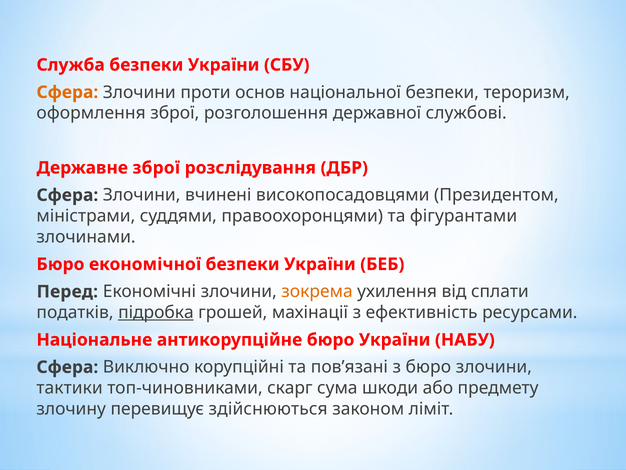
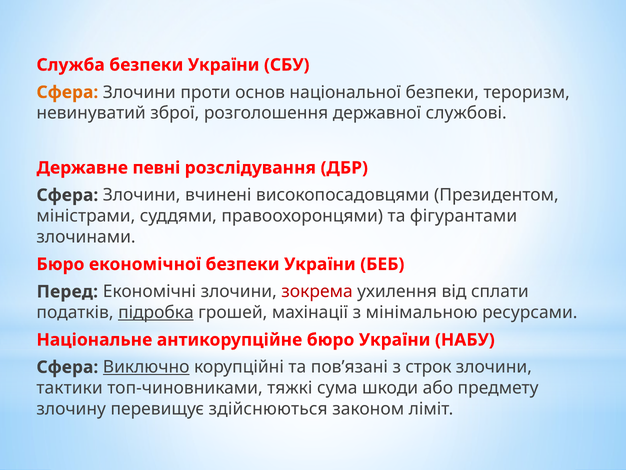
оформлення: оформлення -> невинуватий (91, 113)
Державне зброї: зброї -> певні (156, 168)
зокрема colour: orange -> red (317, 291)
ефективність: ефективність -> мінімальною (422, 312)
Виключно underline: none -> present (146, 367)
з бюро: бюро -> строк (428, 367)
скарг: скарг -> тяжкі (290, 388)
